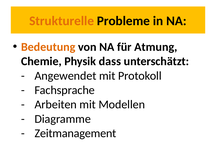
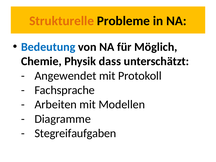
Bedeutung colour: orange -> blue (48, 47)
Atmung: Atmung -> Möglich (156, 47)
Zeitmanagement: Zeitmanagement -> Stegreifaufgaben (75, 133)
